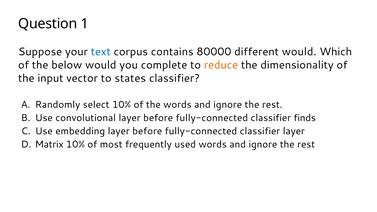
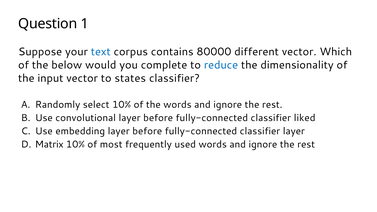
different would: would -> vector (299, 52)
reduce colour: orange -> blue (221, 65)
finds: finds -> liked (305, 118)
